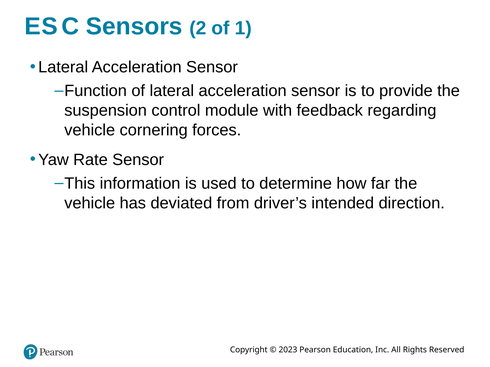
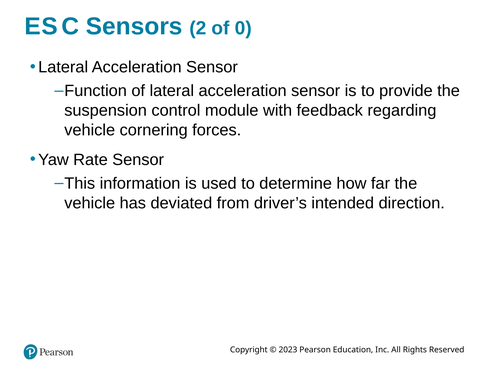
1: 1 -> 0 (243, 28)
